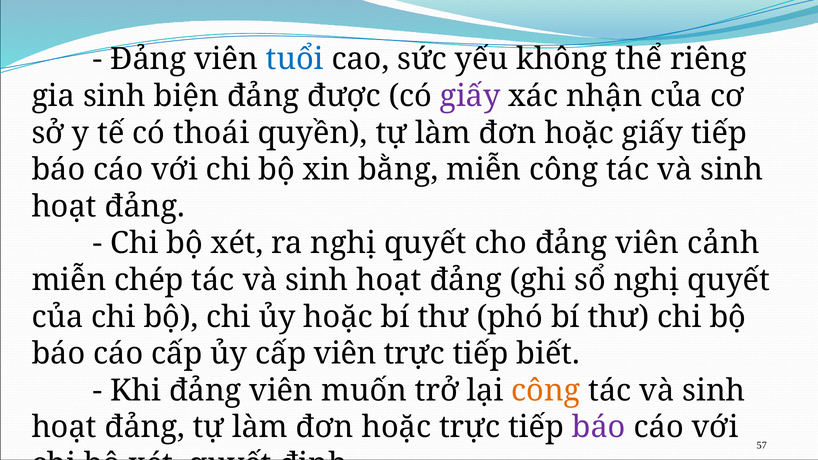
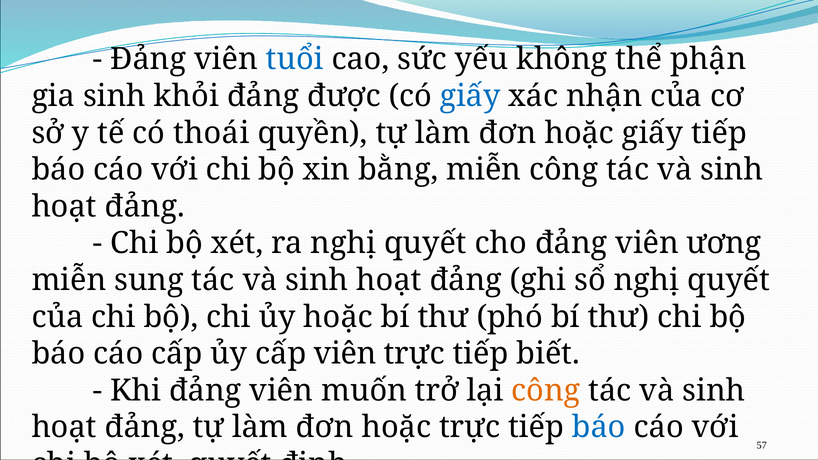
riêng: riêng -> phận (708, 59)
biện: biện -> khỏi (186, 96)
giấy colour: purple -> blue (470, 96)
cảnh: cảnh -> ương (724, 243)
chép: chép -> sung (149, 280)
báo colour: purple -> blue (599, 428)
